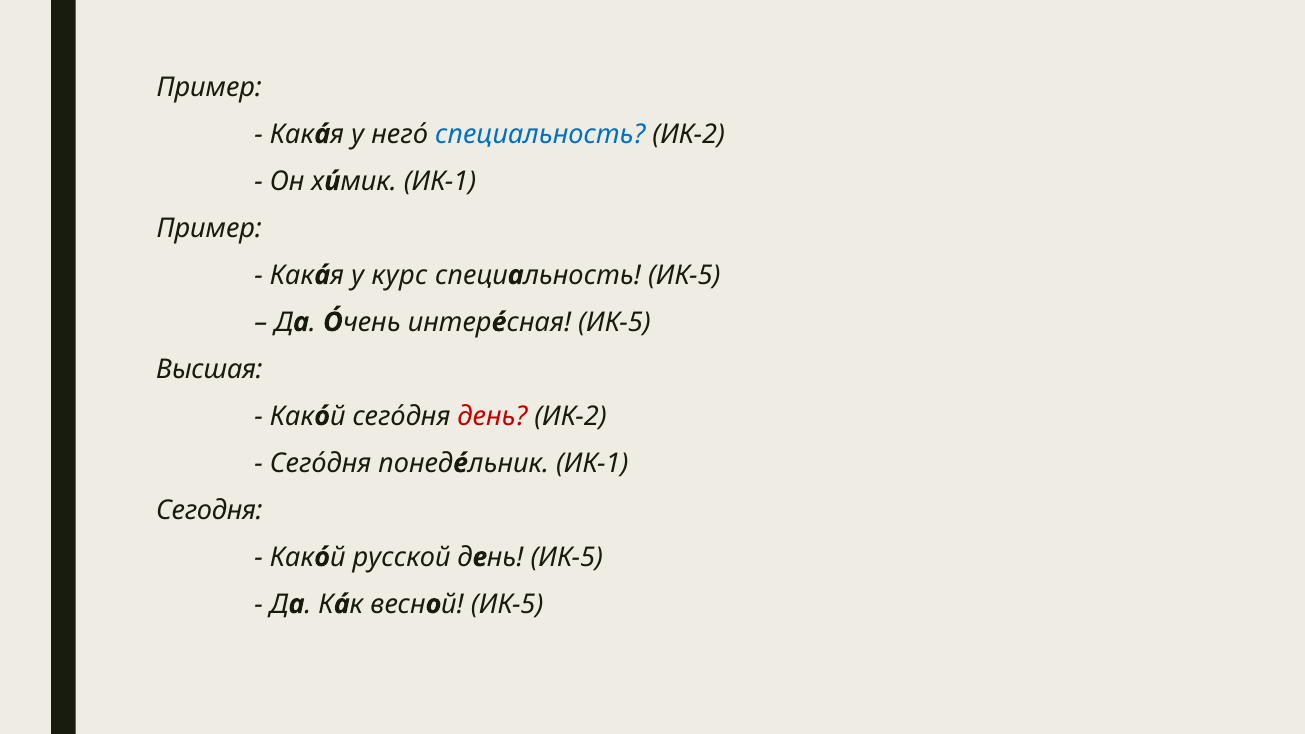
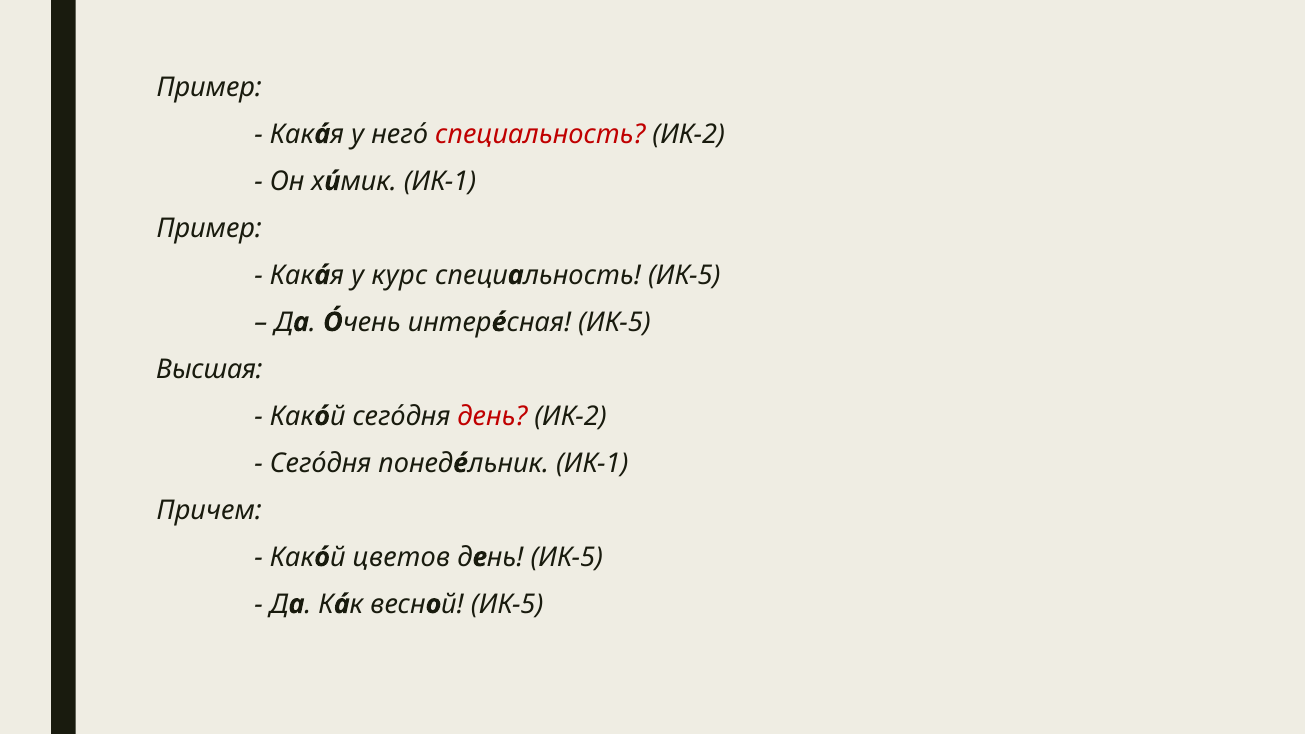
специальность colour: blue -> red (540, 134)
Сегодня: Сегодня -> Причем (209, 510)
русской: русской -> цветов (401, 557)
